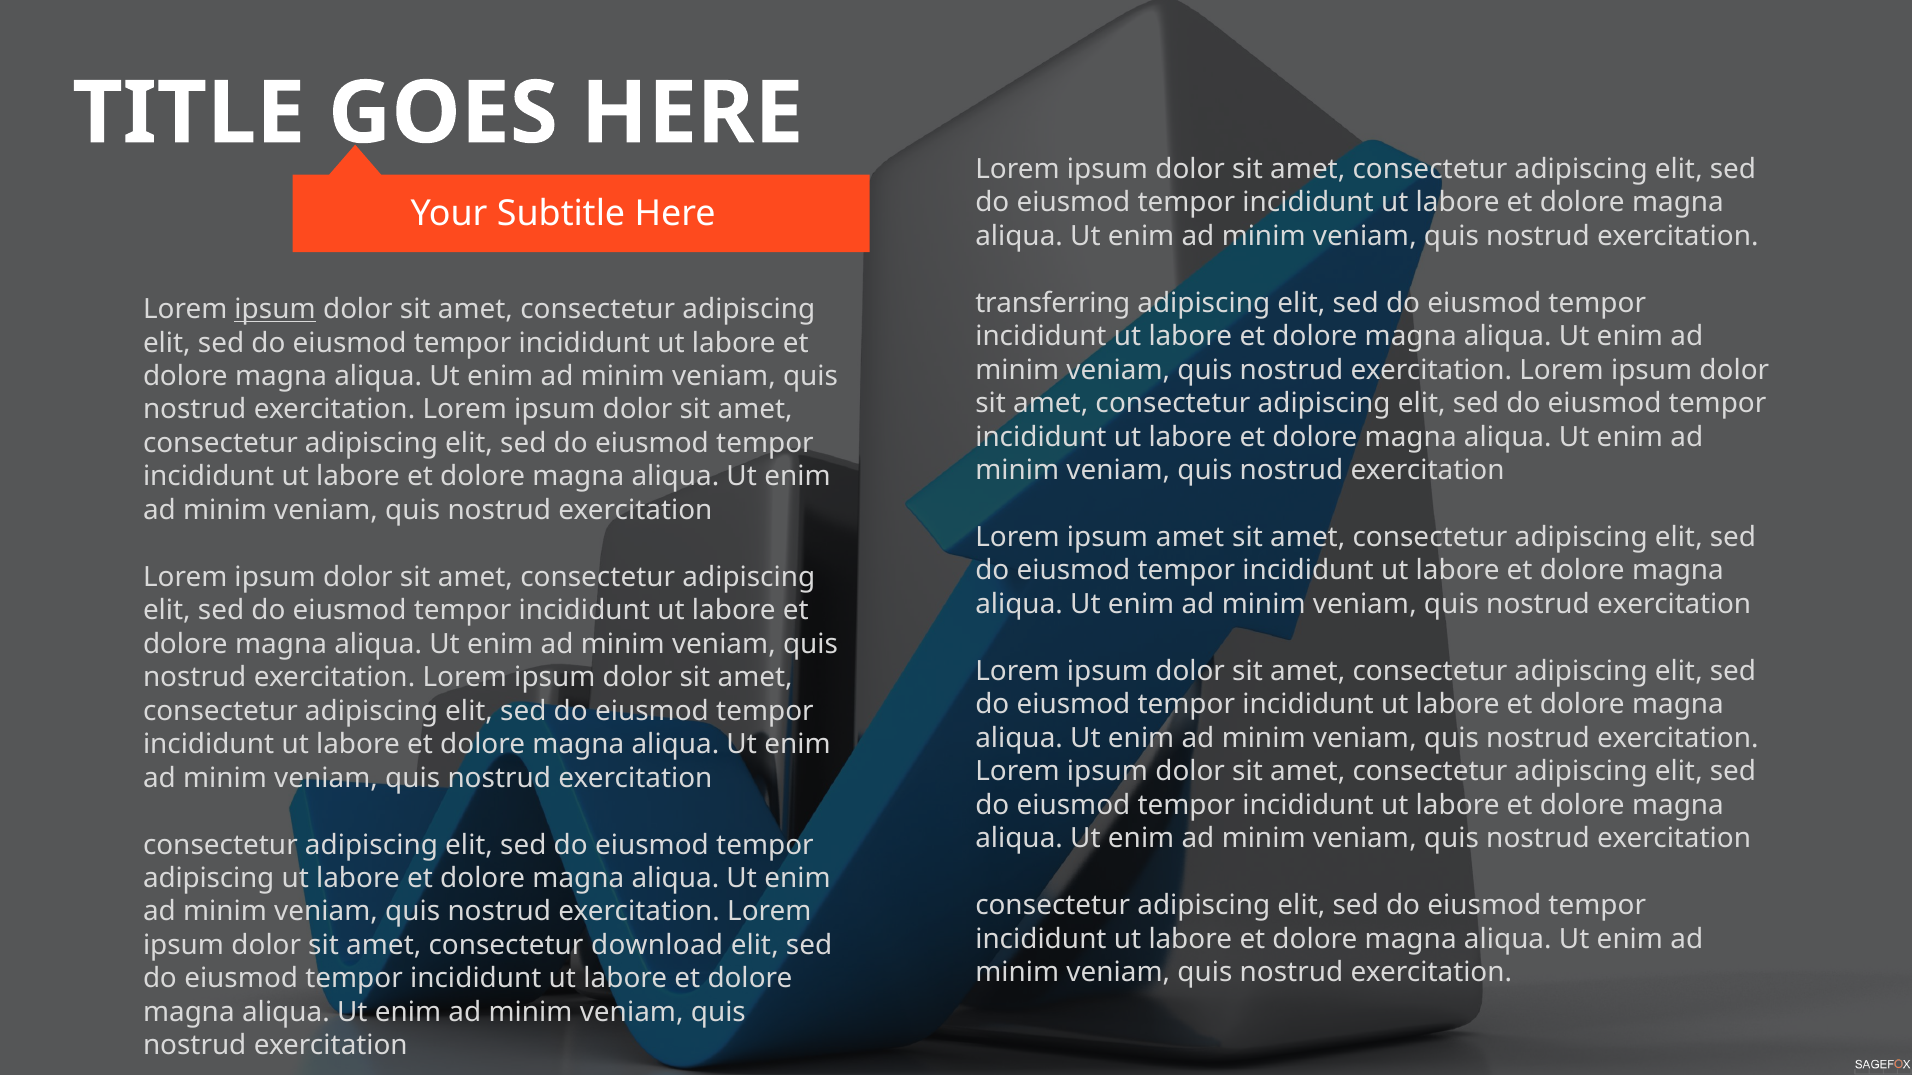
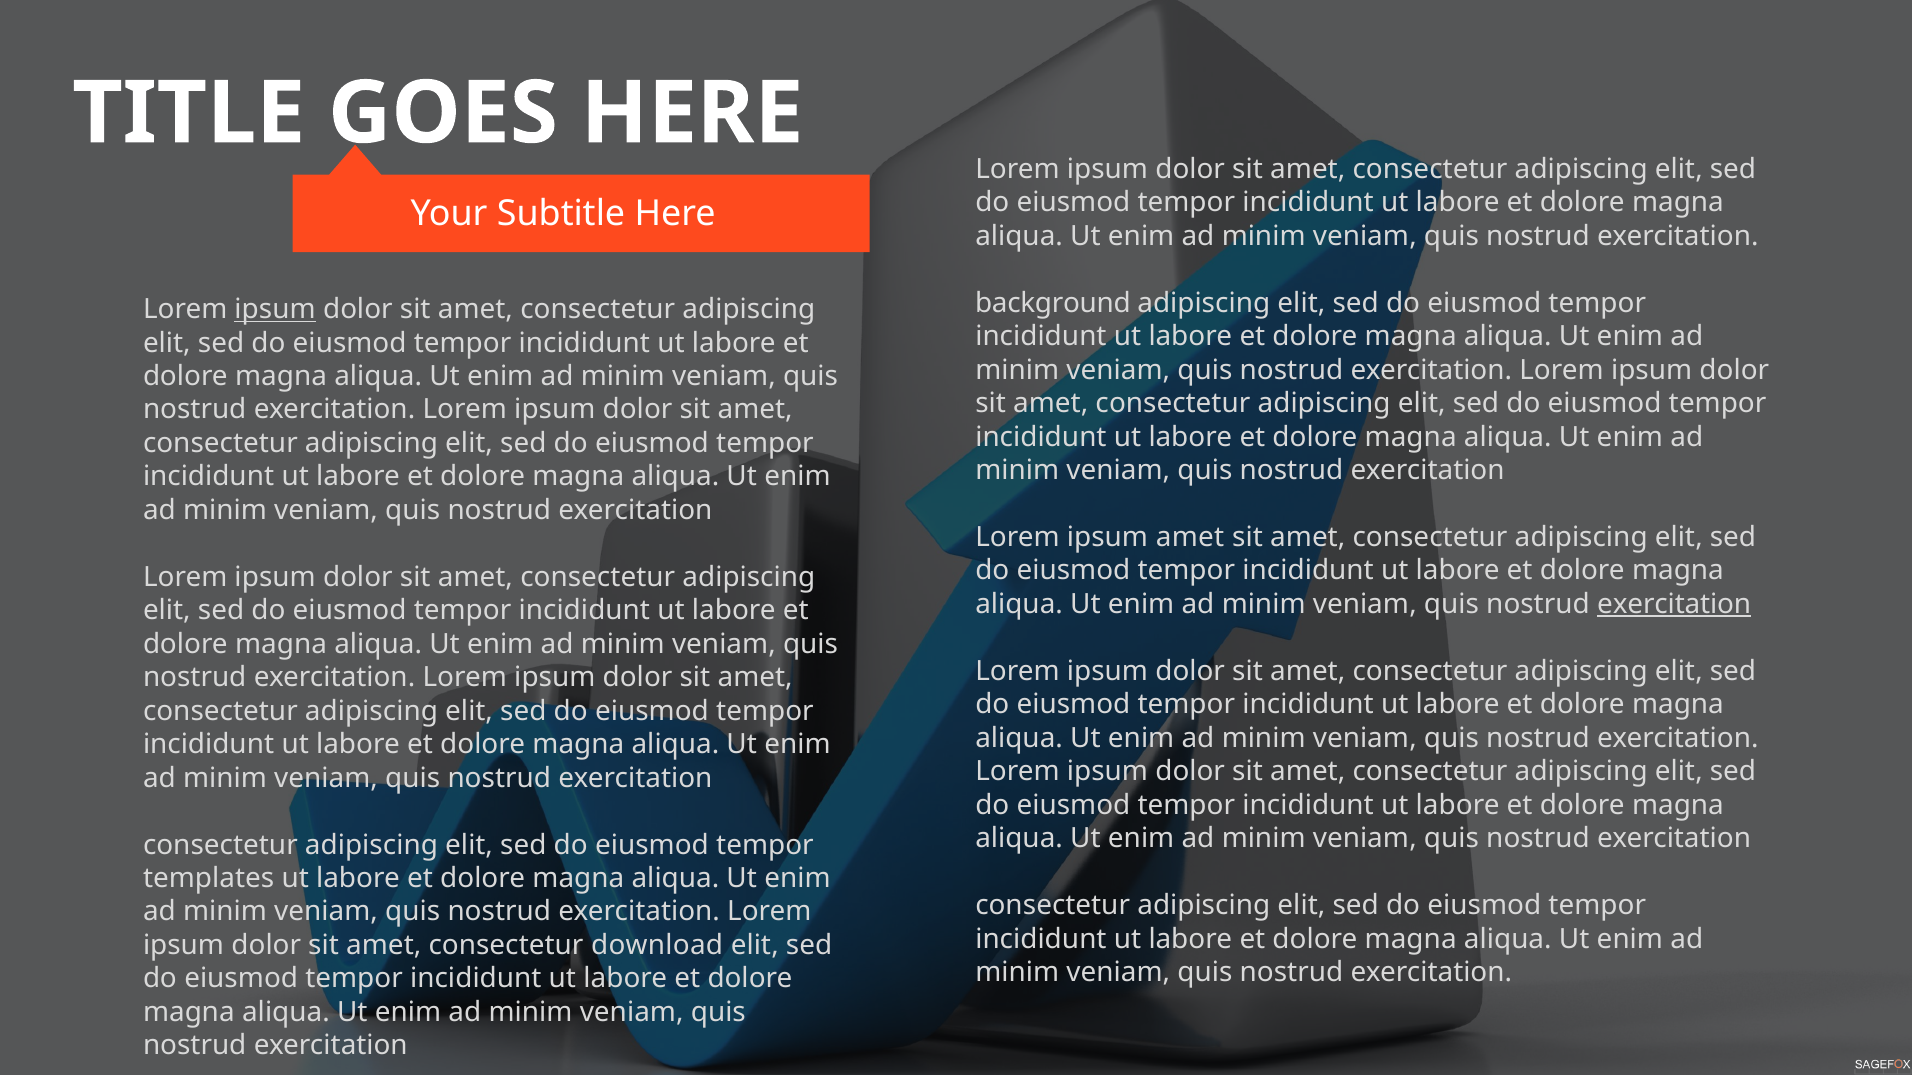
transferring: transferring -> background (1053, 303)
exercitation underline: none -> present (1674, 604)
adipiscing: adipiscing -> templates (209, 879)
